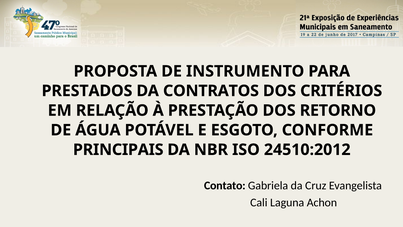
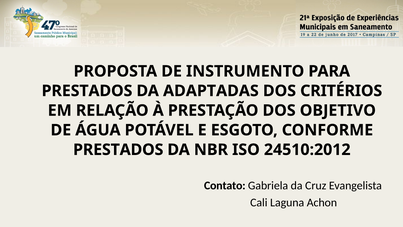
CONTRATOS: CONTRATOS -> ADAPTADAS (211, 91)
RETORNO: RETORNO -> OBJETIVO (338, 110)
PRINCIPAIS: PRINCIPAIS -> PRESTADOS (118, 149)
